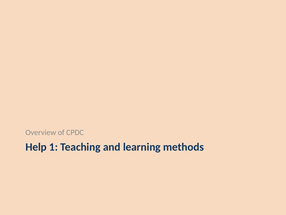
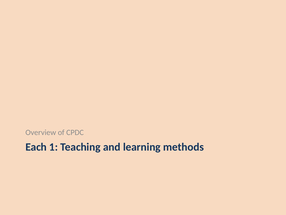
Help: Help -> Each (36, 147)
